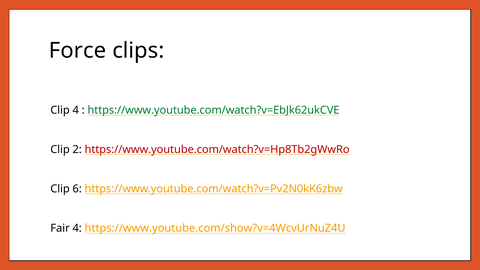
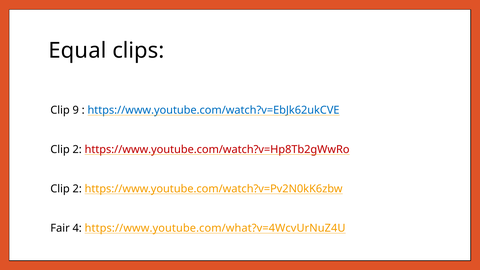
Force: Force -> Equal (78, 51)
Clip 4: 4 -> 9 (76, 110)
https://www.youtube.com/watch?v=EbJk62ukCVE colour: green -> blue (214, 110)
6: 6 -> 2 (77, 189)
https://www.youtube.com/show?v=4WcvUrNuZ4U: https://www.youtube.com/show?v=4WcvUrNuZ4U -> https://www.youtube.com/what?v=4WcvUrNuZ4U (215, 228)
